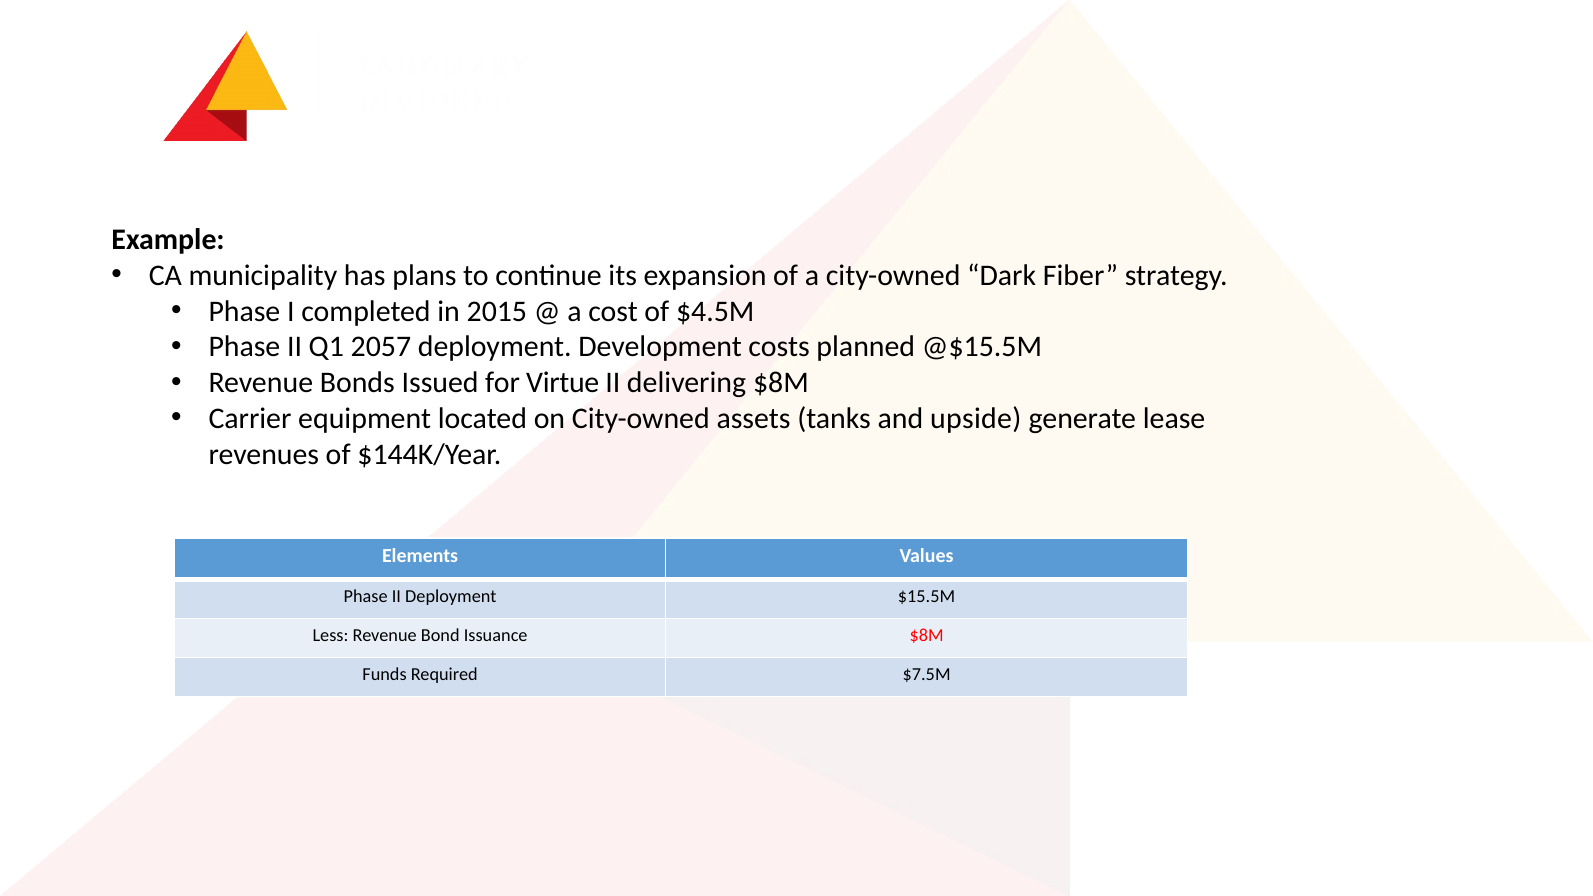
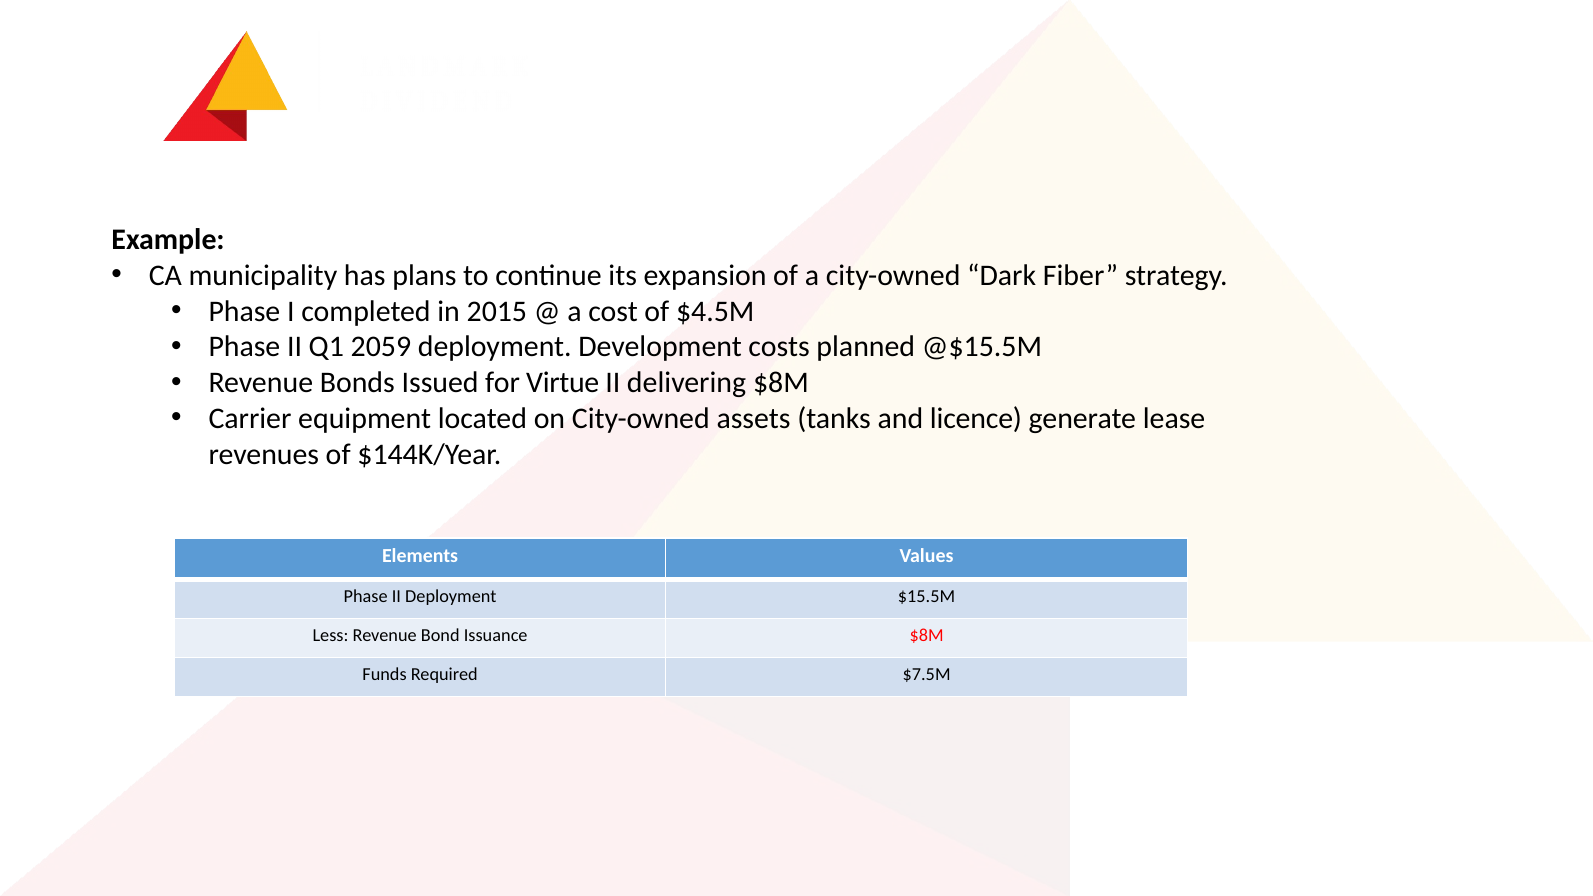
2057: 2057 -> 2059 (381, 347)
upside: upside -> licence (976, 419)
